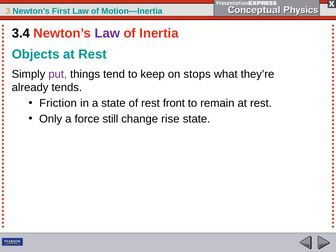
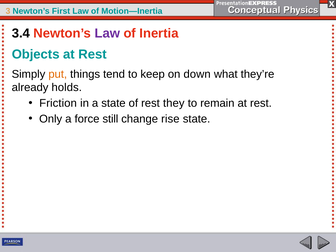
put colour: purple -> orange (58, 74)
stops: stops -> down (197, 74)
tends: tends -> holds (67, 88)
front: front -> they (174, 103)
